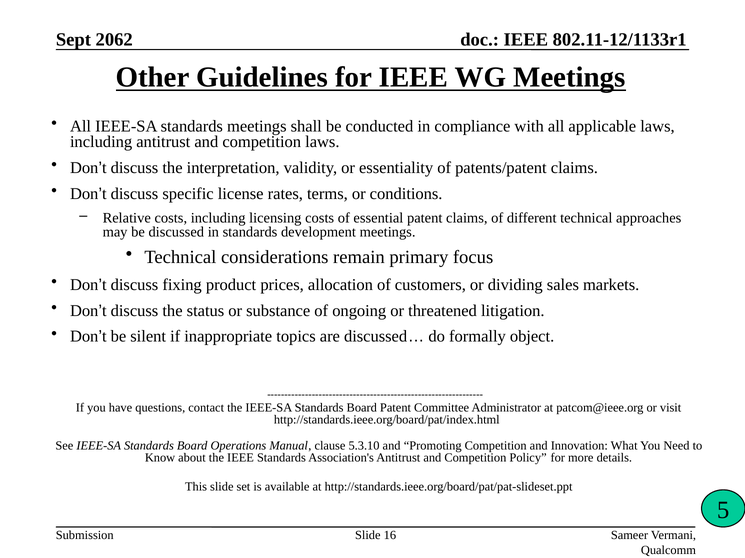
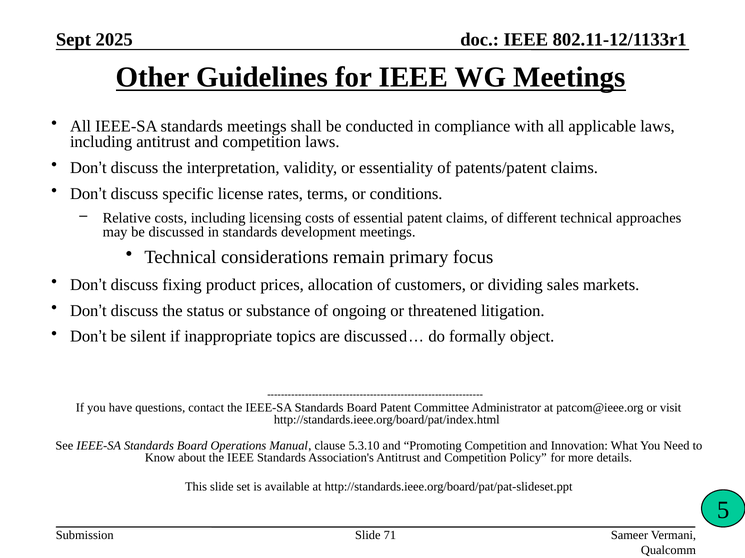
2062: 2062 -> 2025 (114, 40)
16: 16 -> 71 (390, 536)
